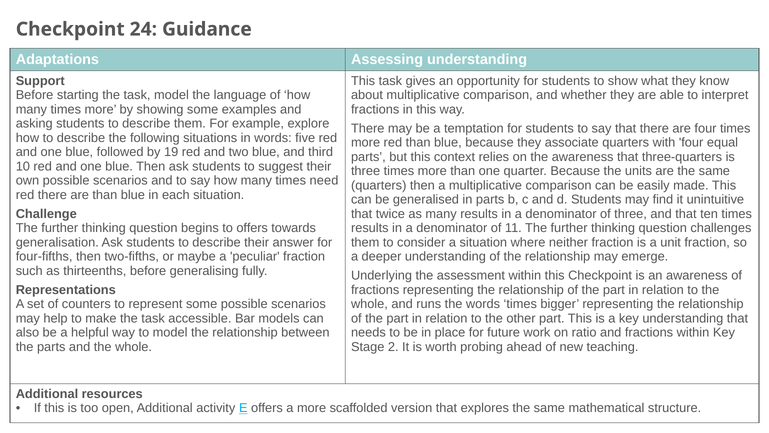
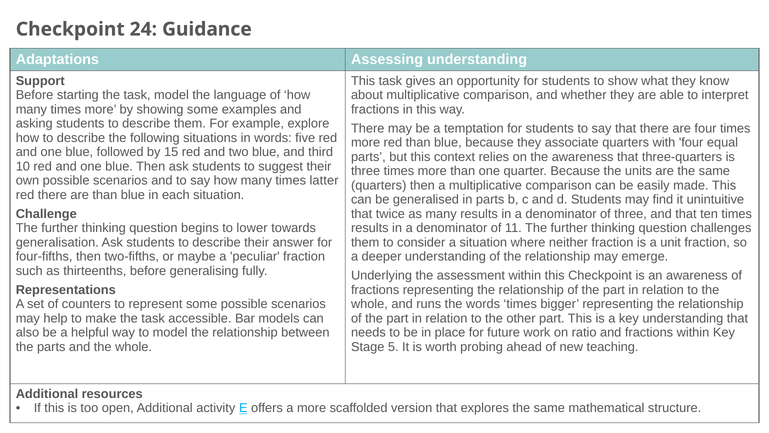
19: 19 -> 15 (171, 152)
need: need -> latter (324, 180)
to offers: offers -> lower (252, 228)
2: 2 -> 5 (393, 347)
